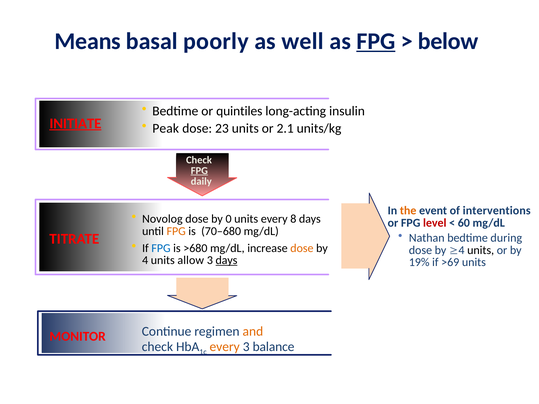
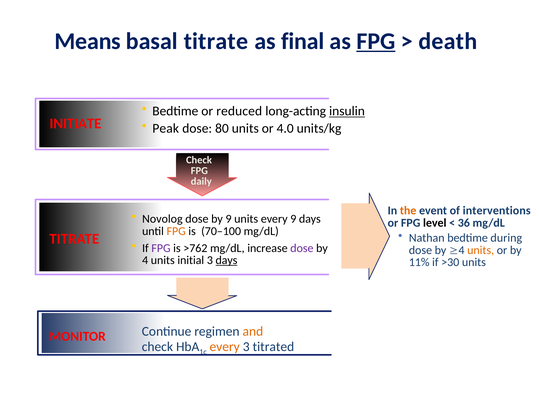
basal poorly: poorly -> titrate (216, 41)
well: well -> final (303, 41)
below: below -> death (448, 41)
quintiles: quintiles -> reduced (239, 111)
insulin underline: none -> present (347, 111)
INITIATE underline: present -> none (75, 123)
23: 23 -> 80 (222, 128)
2.1: 2.1 -> 4.0 (285, 128)
FPG underline: present -> none (199, 171)
by 0: 0 -> 9 (229, 219)
every 8: 8 -> 9 (293, 219)
level colour: red -> black (435, 223)
60: 60 -> 36 (464, 223)
70–680: 70–680 -> 70–100 (221, 231)
FPG colour: blue -> purple (161, 248)
>680: >680 -> >762 (195, 248)
dose colour: orange -> purple (302, 248)
units colour: black -> orange (481, 250)
allow: allow -> initial (191, 260)
19%: 19% -> 11% (419, 262)
>69: >69 -> >30 (450, 262)
balance: balance -> titrated (273, 347)
